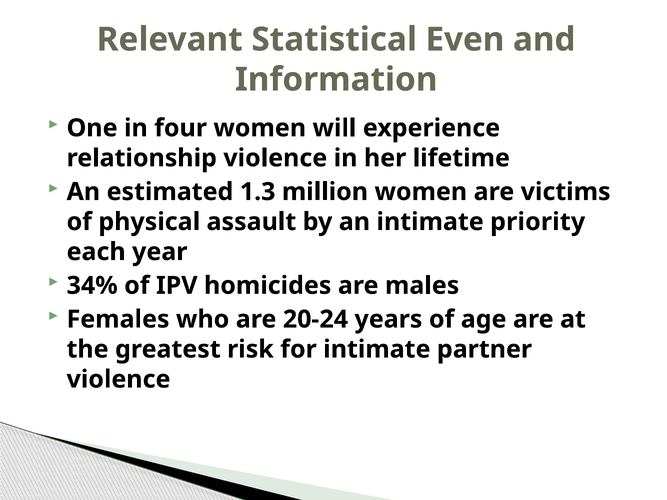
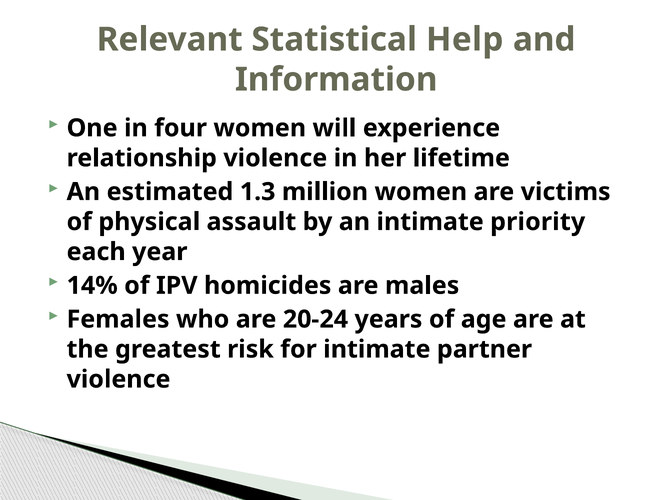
Even: Even -> Help (465, 40)
34%: 34% -> 14% (92, 286)
